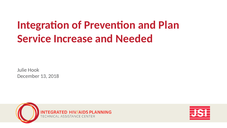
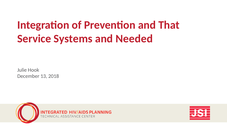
Plan: Plan -> That (169, 25)
Increase: Increase -> Systems (73, 39)
